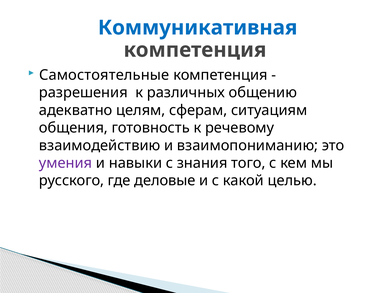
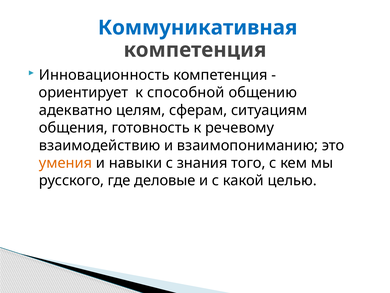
Самостоятельные: Самостоятельные -> Инновационность (104, 75)
разрешения: разрешения -> ориентирует (83, 92)
различных: различных -> способной (186, 92)
умения colour: purple -> orange (66, 163)
